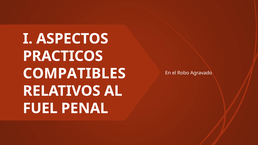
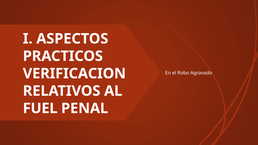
COMPATIBLES: COMPATIBLES -> VERIFICACION (74, 74)
